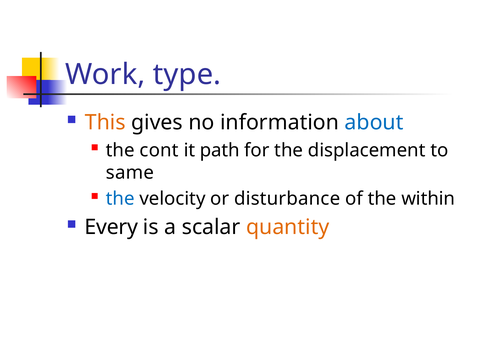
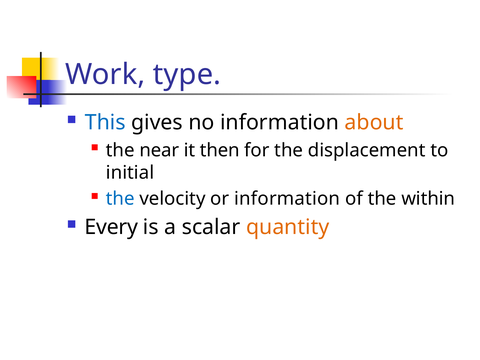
This colour: orange -> blue (105, 123)
about colour: blue -> orange (374, 123)
cont: cont -> near (159, 150)
path: path -> then (220, 150)
same: same -> initial (130, 173)
or disturbance: disturbance -> information (287, 199)
